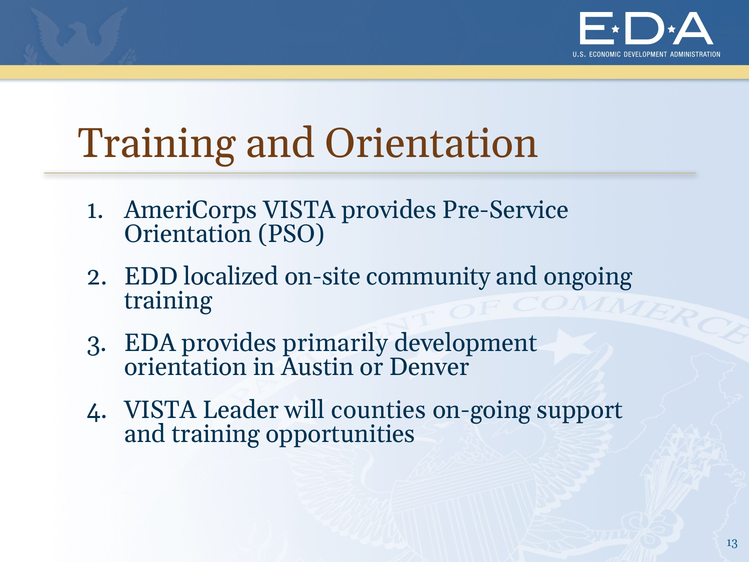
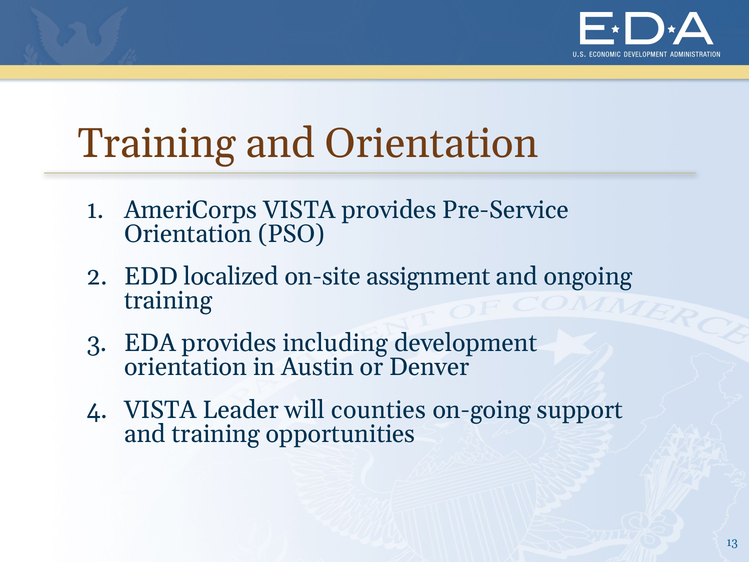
community: community -> assignment (428, 276)
primarily: primarily -> including (335, 343)
